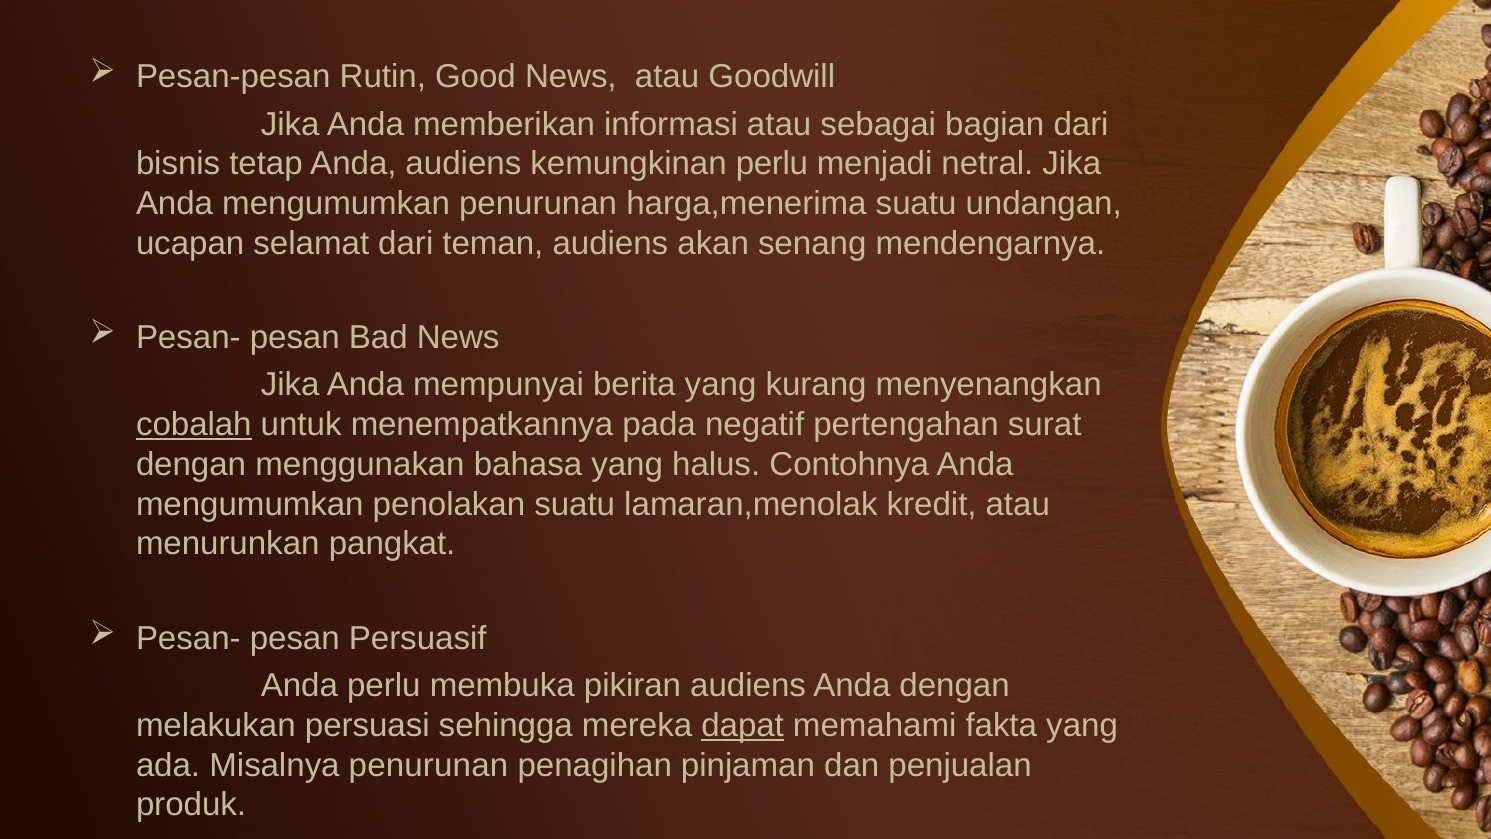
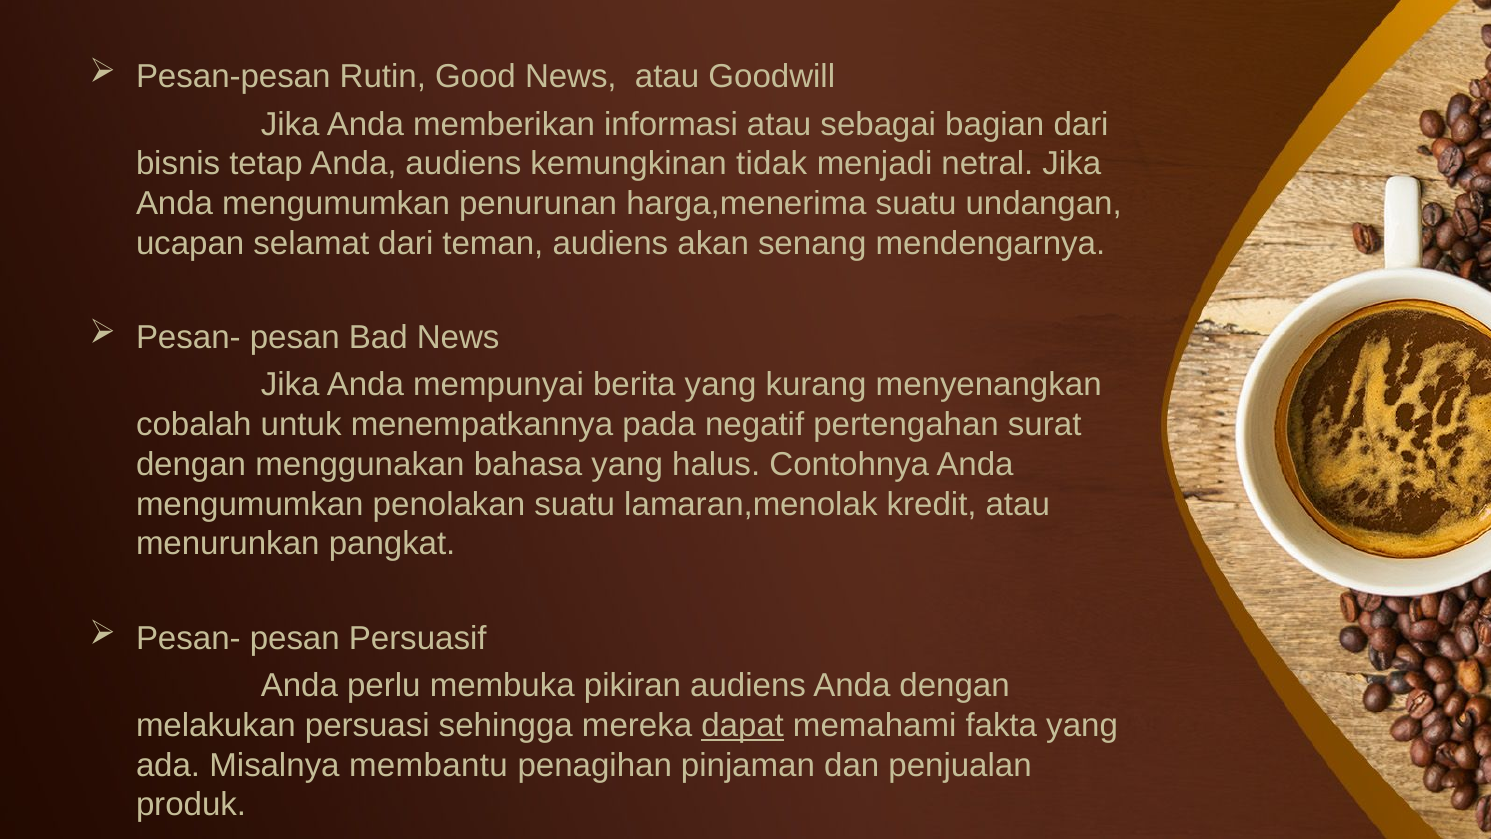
kemungkinan perlu: perlu -> tidak (772, 164)
cobalah underline: present -> none (194, 425)
Misalnya penurunan: penurunan -> membantu (428, 765)
